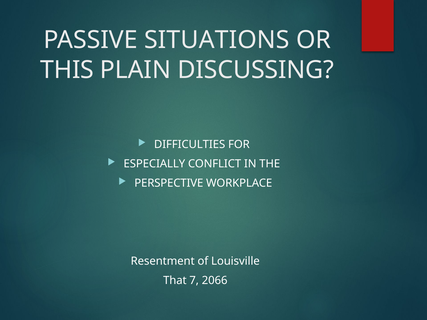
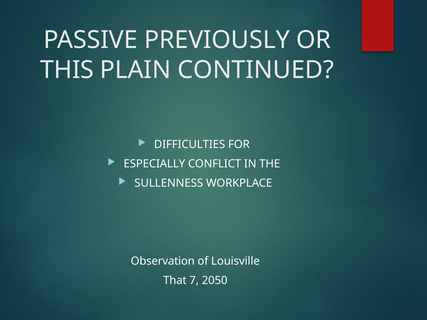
SITUATIONS: SITUATIONS -> PREVIOUSLY (217, 40)
DISCUSSING: DISCUSSING -> CONTINUED (256, 70)
PERSPECTIVE: PERSPECTIVE -> SULLENNESS (169, 183)
Resentment: Resentment -> Observation (163, 261)
2066: 2066 -> 2050 (215, 281)
